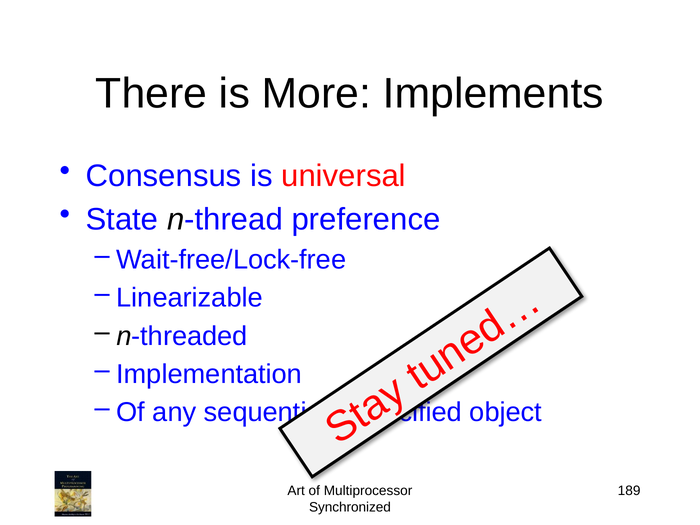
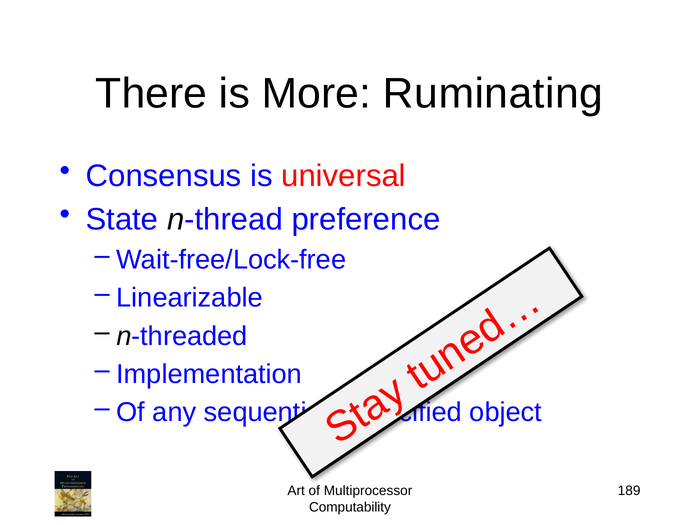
Implements: Implements -> Ruminating (493, 93)
Synchronized: Synchronized -> Computability (350, 507)
